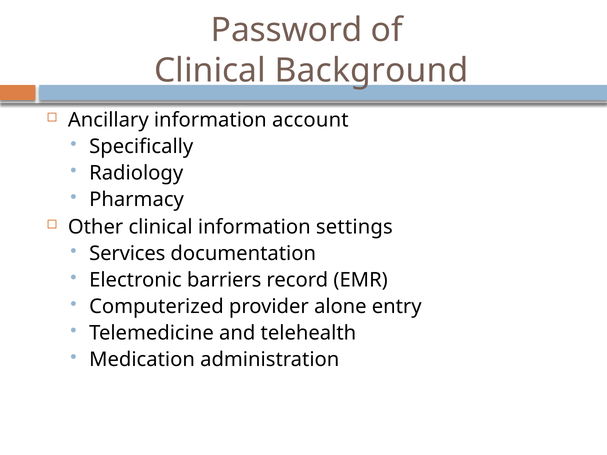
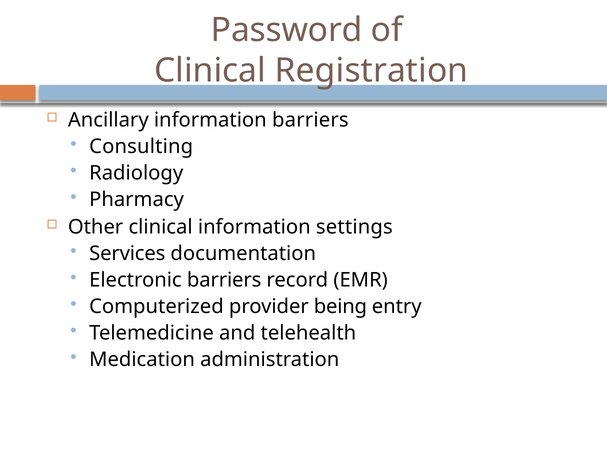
Background: Background -> Registration (372, 71)
information account: account -> barriers (310, 120)
Specifically: Specifically -> Consulting (141, 147)
alone: alone -> being (340, 307)
